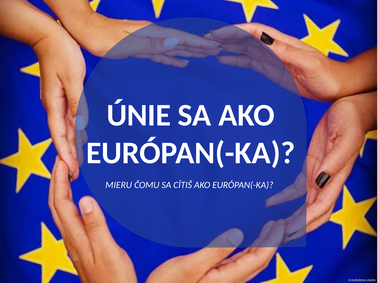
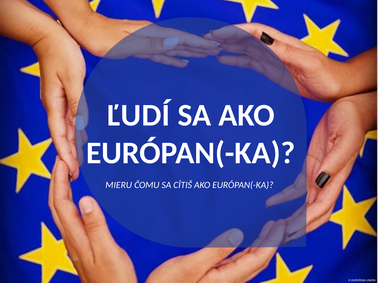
ÚNIE: ÚNIE -> ĽUDÍ (138, 116)
